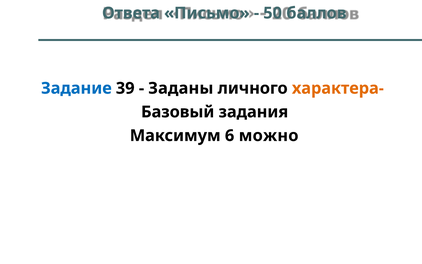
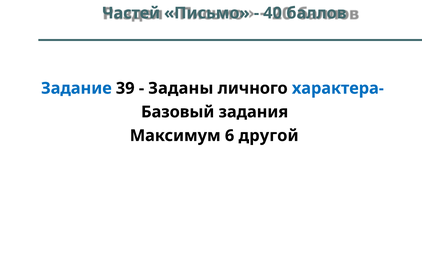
Ответа: Ответа -> Частей (131, 13)
50: 50 -> 40 (273, 13)
характера- colour: orange -> blue (338, 88)
можно: можно -> другой (269, 136)
